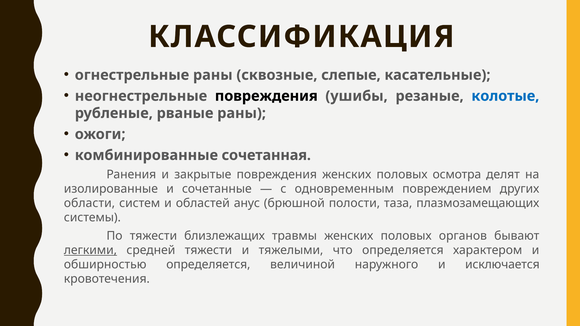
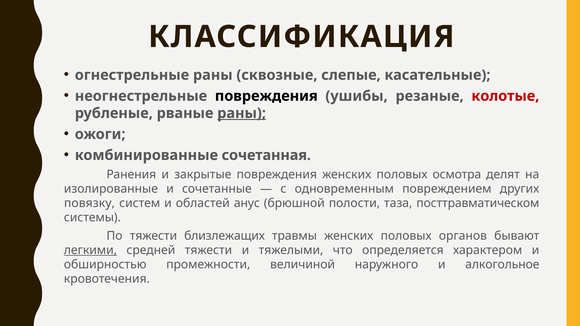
колотые colour: blue -> red (505, 96)
раны underline: none -> present (242, 113)
области: области -> повязку (89, 203)
плазмозамещающих: плазмозамещающих -> посттравматическом (478, 203)
обширностью определяется: определяется -> промежности (208, 265)
исключается: исключается -> алкогольное (502, 265)
